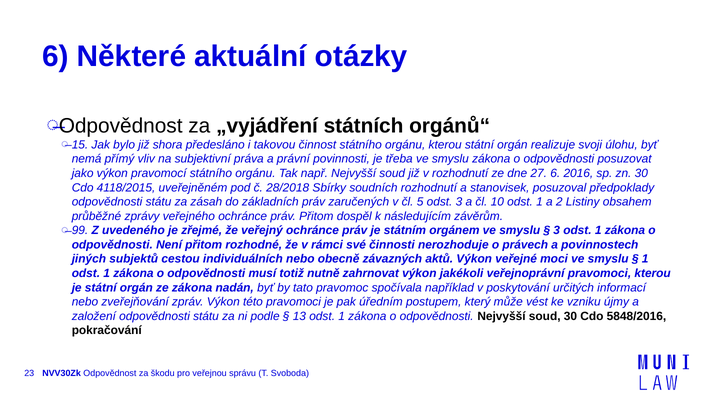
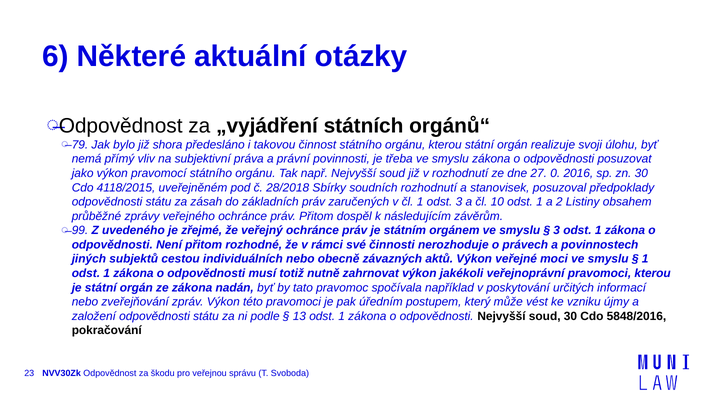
15: 15 -> 79 (80, 145)
27 6: 6 -> 0 (555, 173)
čl 5: 5 -> 1 (420, 202)
